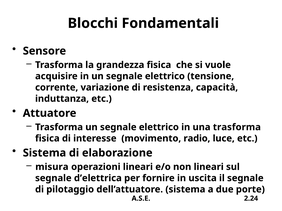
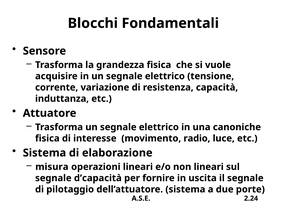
una trasforma: trasforma -> canoniche (237, 127)
d’elettrica: d’elettrica -> d’capacità (98, 178)
